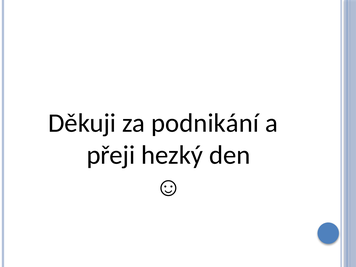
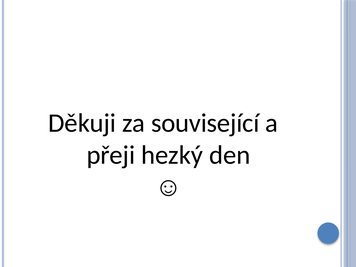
podnikání: podnikání -> související (205, 123)
